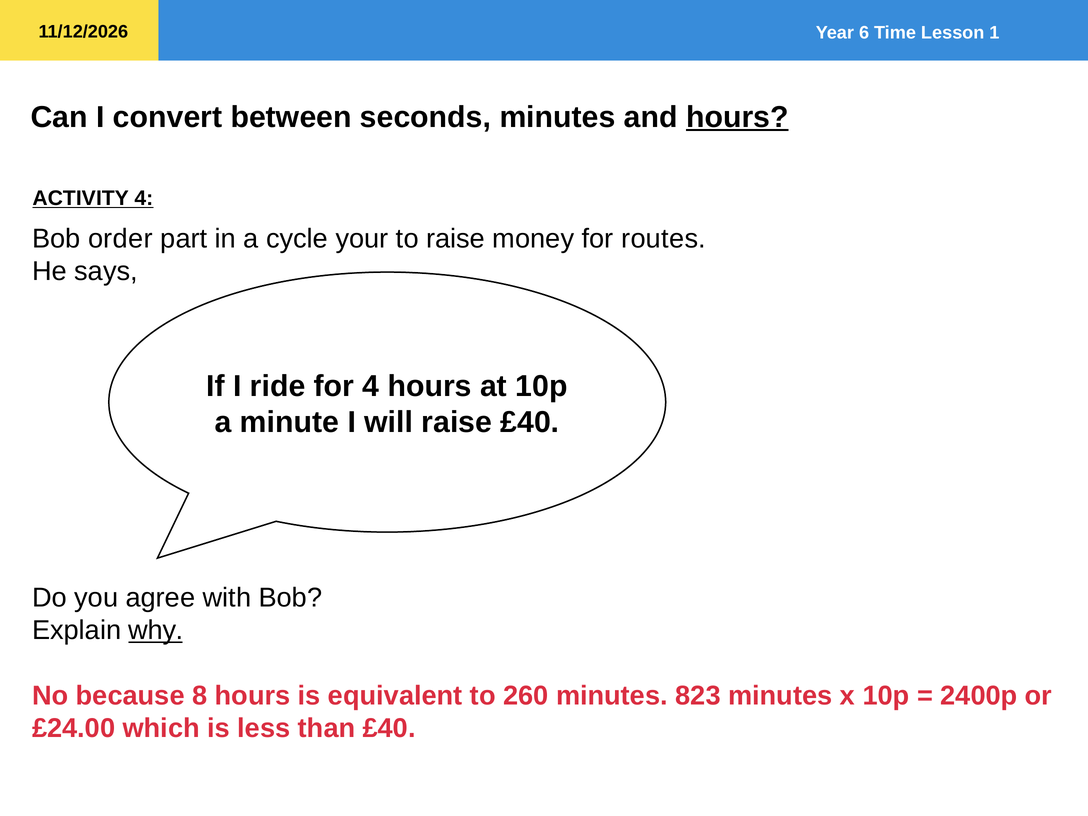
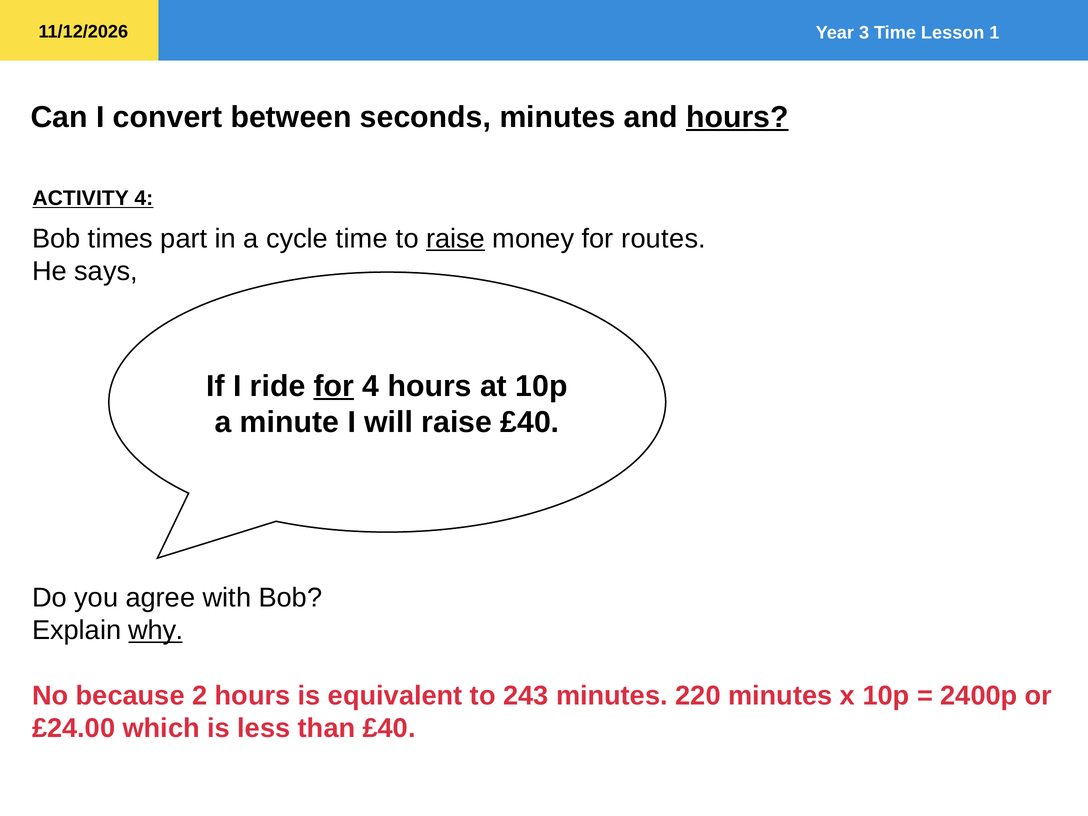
6: 6 -> 3 (864, 33)
order: order -> times (120, 239)
cycle your: your -> time (362, 239)
raise underline: none -> present (456, 239)
for underline: none -> present (334, 386)
8: 8 -> 2 (200, 696)
260: 260 -> 243 (526, 696)
823: 823 -> 220 (698, 696)
